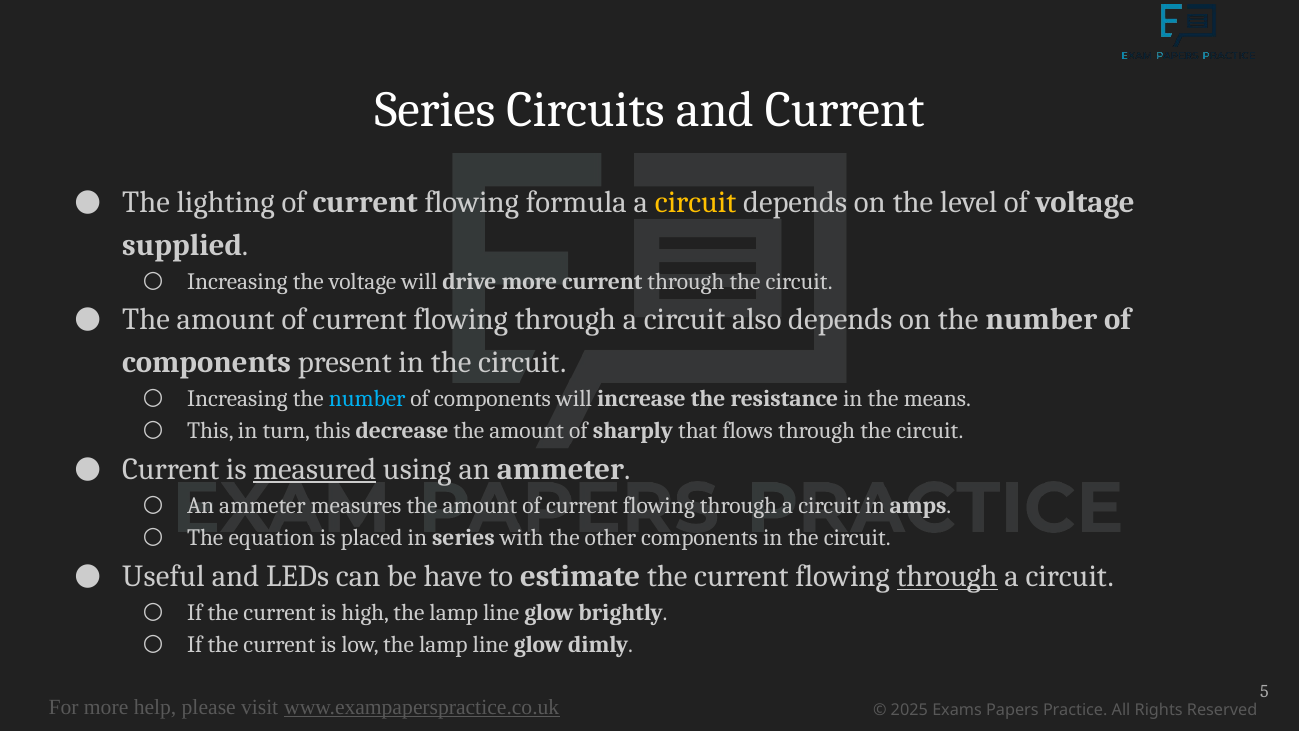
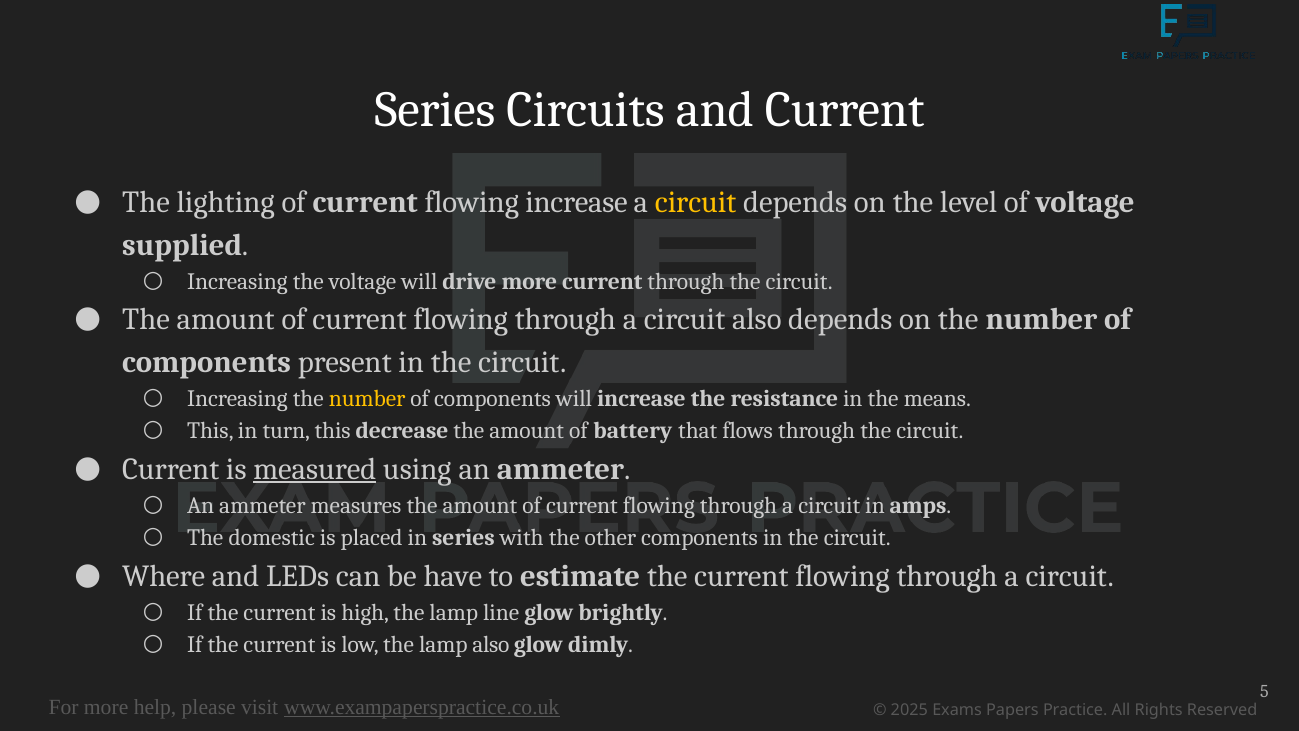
flowing formula: formula -> increase (577, 203)
number colour: light blue -> yellow (367, 398)
sharply: sharply -> battery (633, 431)
equation: equation -> domestic (272, 538)
Useful: Useful -> Where (164, 576)
through underline: present -> none (947, 576)
low the lamp line: line -> also (491, 645)
